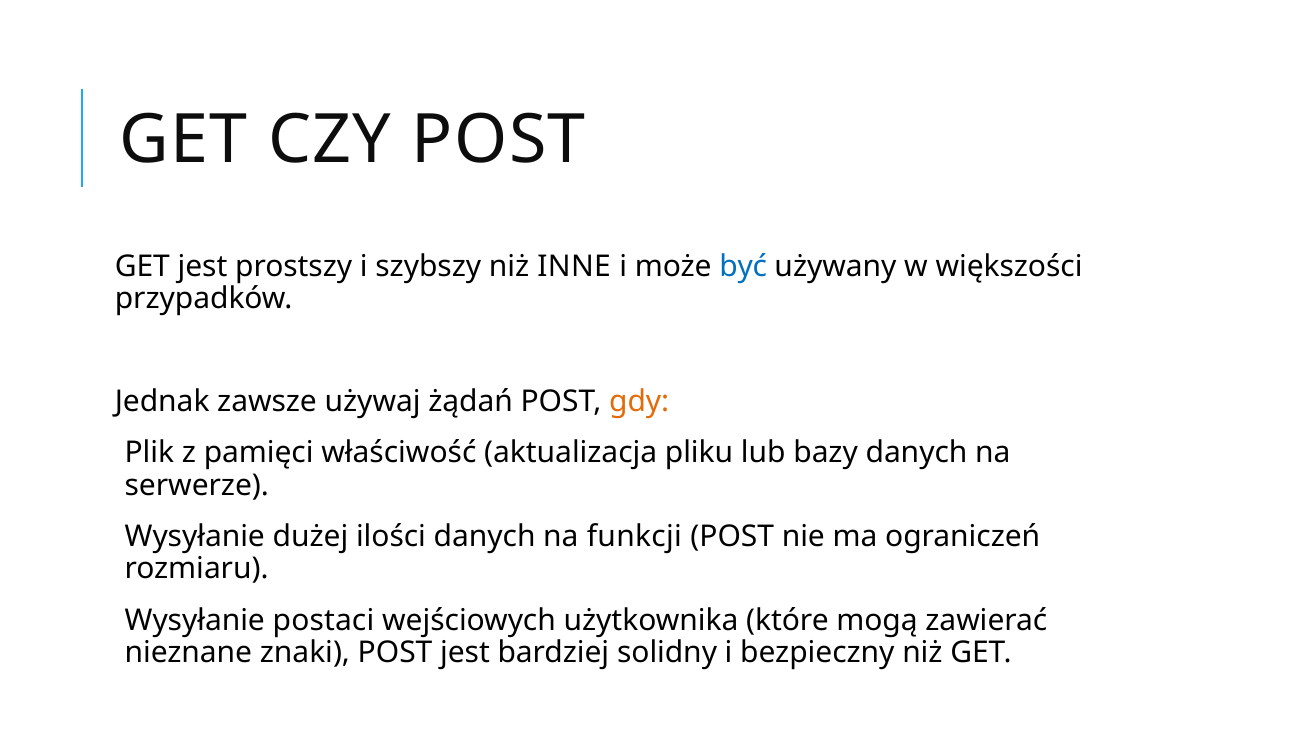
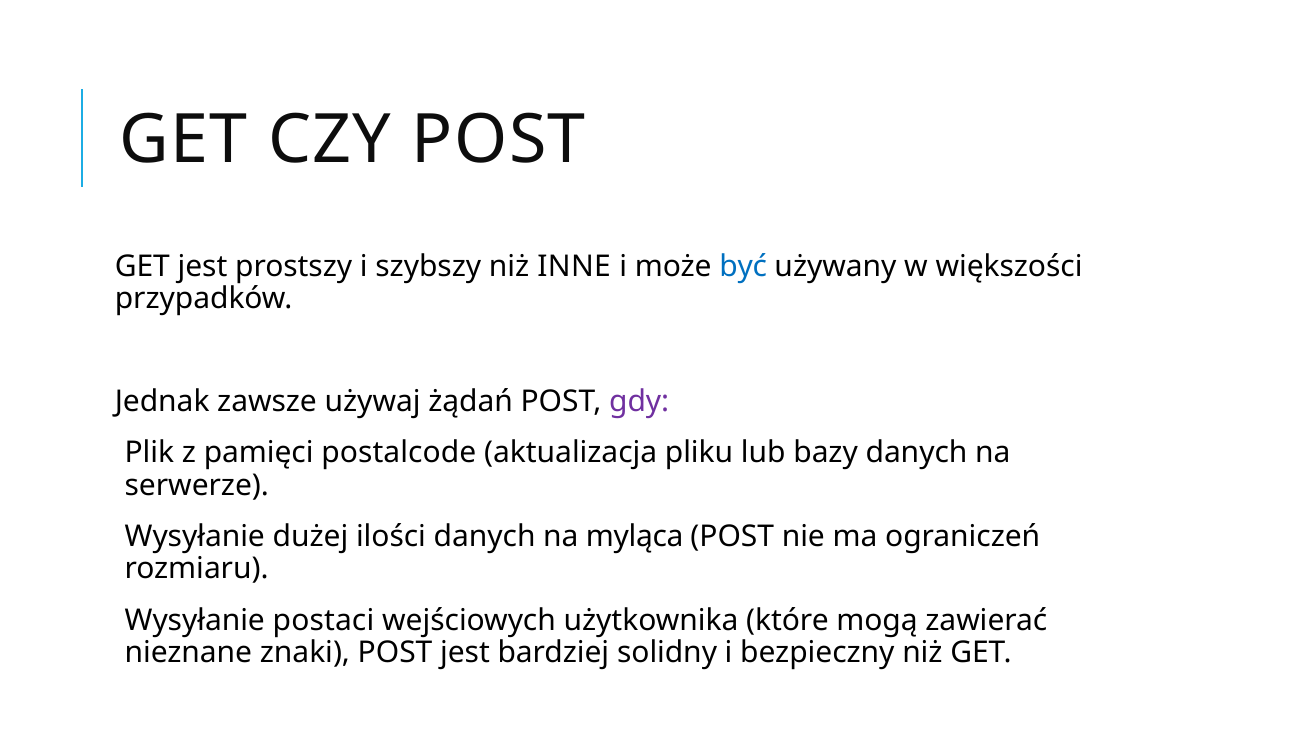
gdy colour: orange -> purple (639, 402)
właściwość: właściwość -> postalcode (399, 453)
funkcji: funkcji -> myląca (635, 537)
